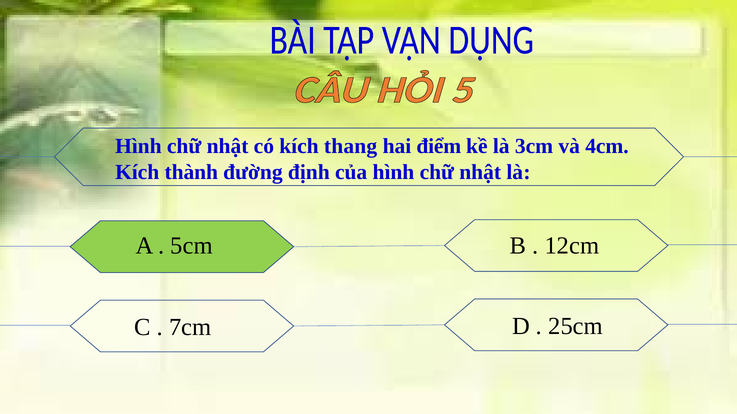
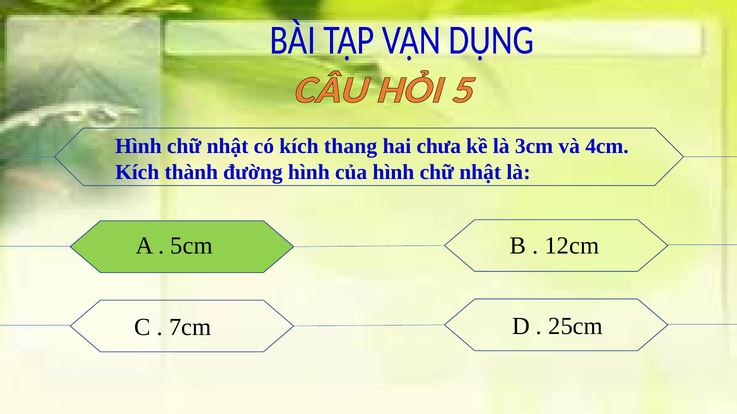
điểm: điểm -> chưa (439, 147)
đường định: định -> hình (309, 172)
